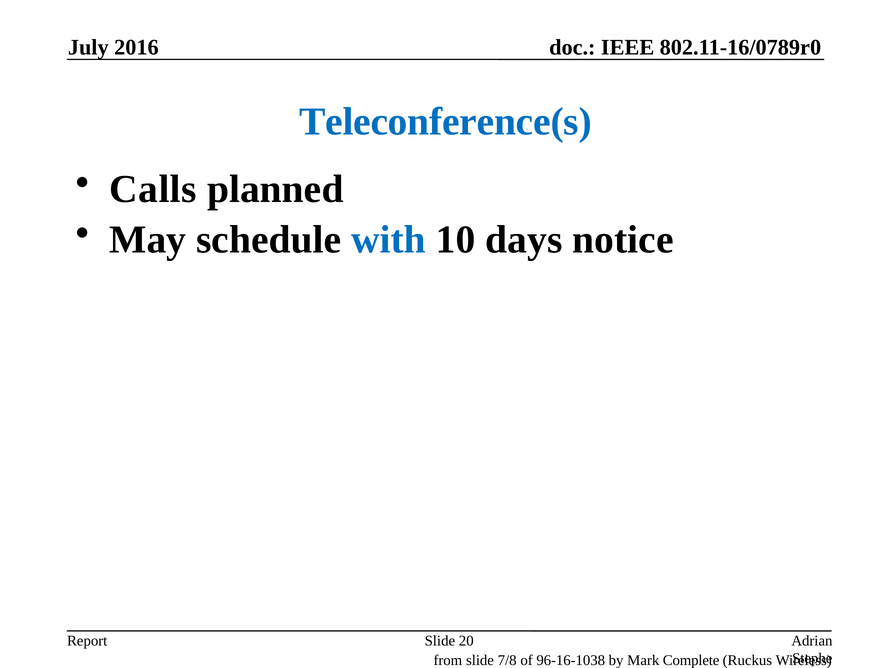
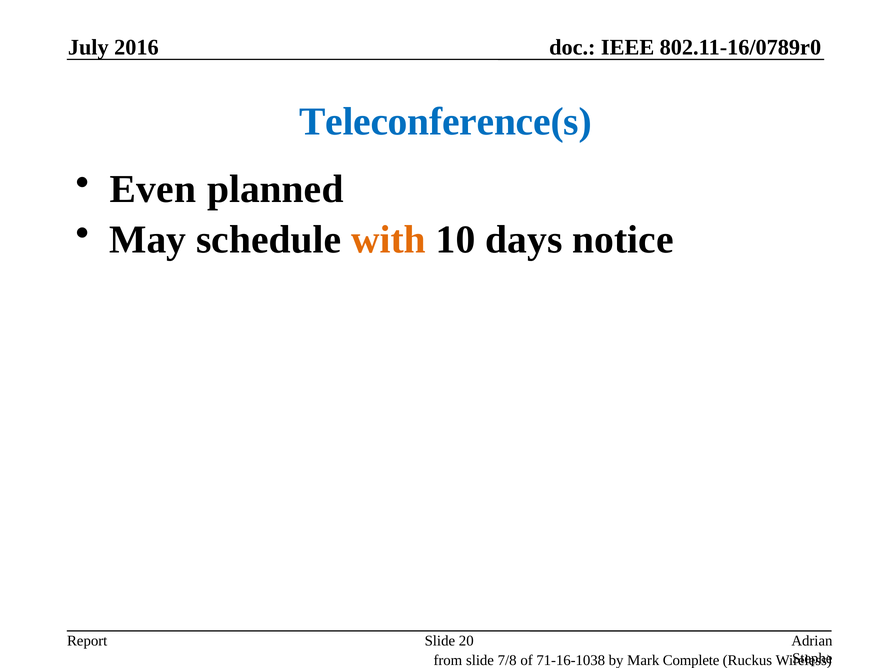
Calls: Calls -> Even (153, 189)
with colour: blue -> orange (389, 240)
96-16-1038: 96-16-1038 -> 71-16-1038 (571, 660)
